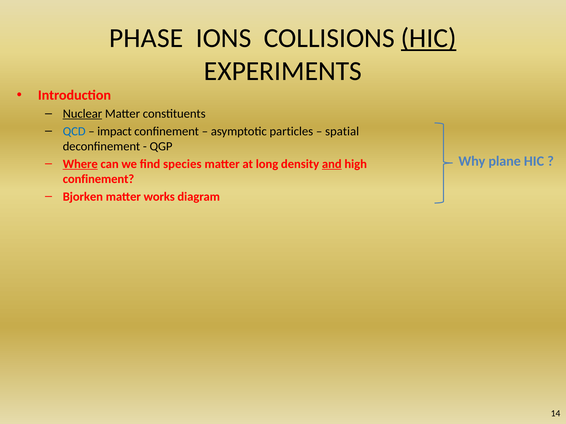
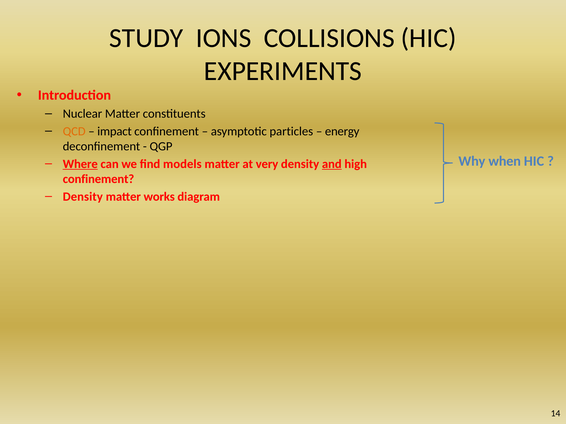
PHASE: PHASE -> STUDY (146, 38)
HIC underline: present -> none (429, 38)
Nuclear underline: present -> none (82, 114)
QCD colour: blue -> orange (74, 131)
spatial: spatial -> energy (342, 131)
plane: plane -> when (505, 161)
species: species -> models (182, 164)
long: long -> very (267, 164)
Bjorken: Bjorken -> Density (83, 197)
